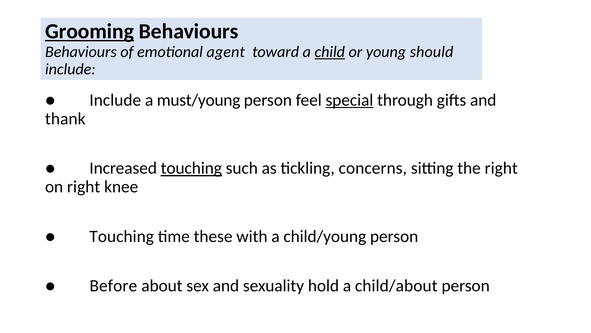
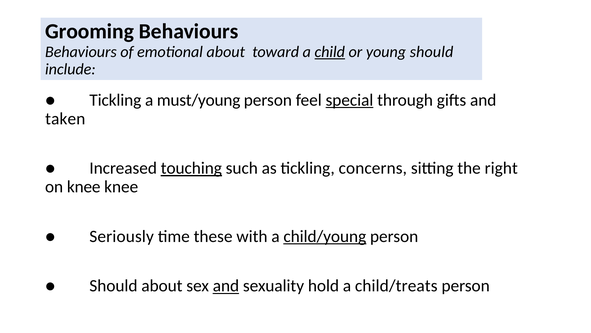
Grooming underline: present -> none (90, 31)
emotional agent: agent -> about (226, 52)
Include: Include -> Tickling (115, 100)
thank: thank -> taken (65, 118)
on right: right -> knee (84, 187)
Touching: Touching -> Seriously (122, 236)
child/young underline: none -> present (325, 236)
Before: Before -> Should (113, 285)
and underline: none -> present (226, 285)
child/about: child/about -> child/treats (396, 285)
